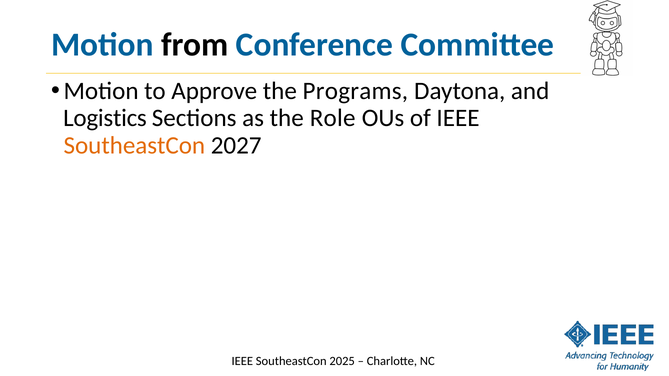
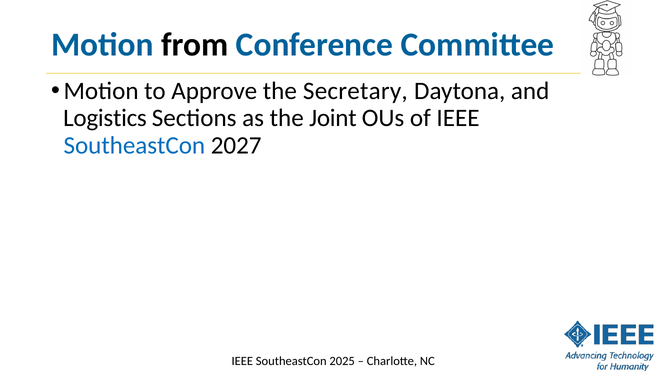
Programs: Programs -> Secretary (355, 91)
Role: Role -> Joint (333, 118)
SoutheastCon colour: orange -> blue (134, 145)
